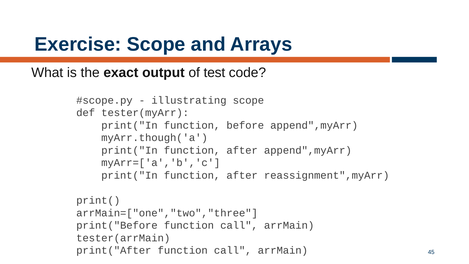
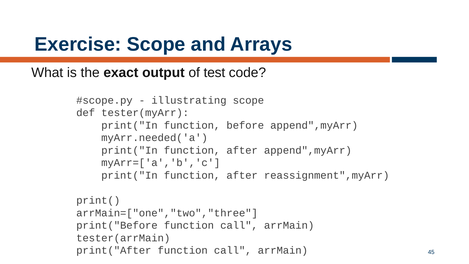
myArr.though('a: myArr.though('a -> myArr.needed('a (155, 138)
